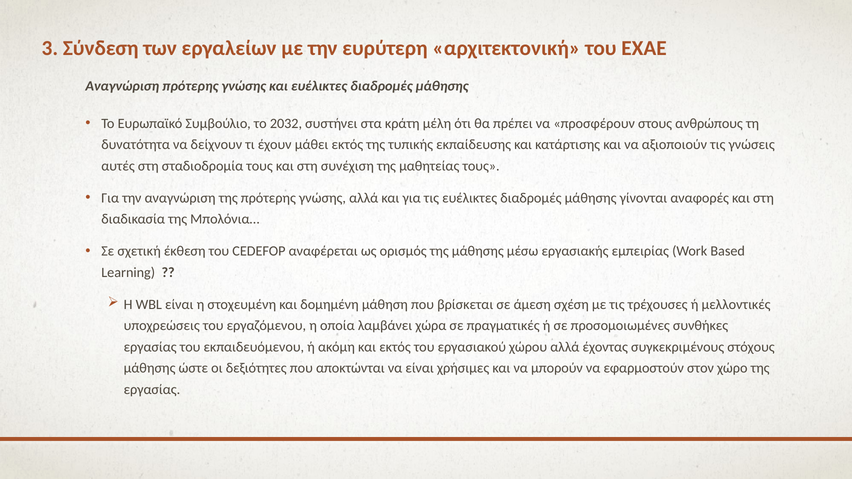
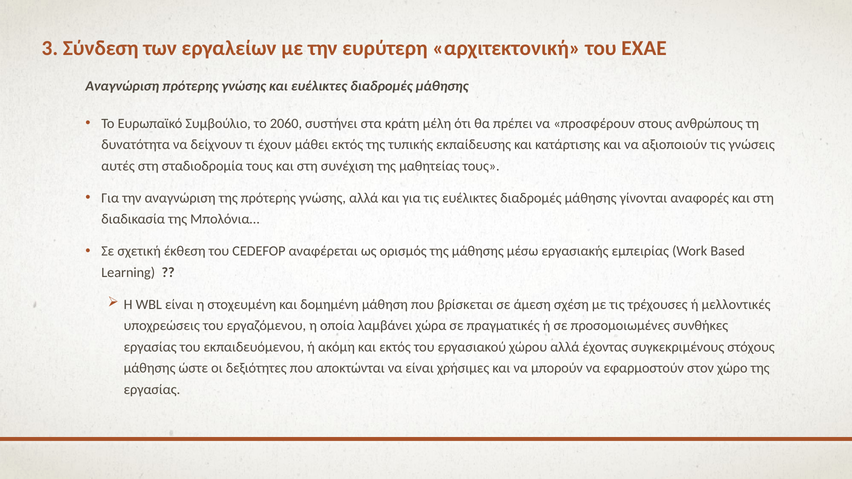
2032: 2032 -> 2060 (286, 124)
